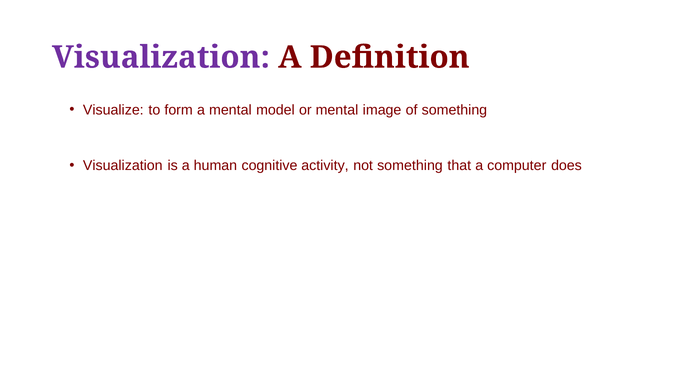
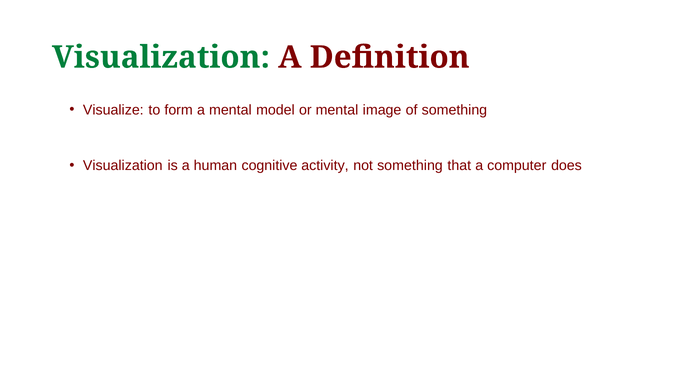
Visualization colour: purple -> green (161, 57)
